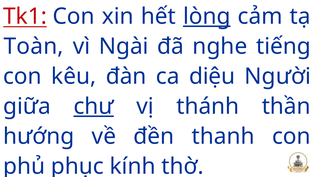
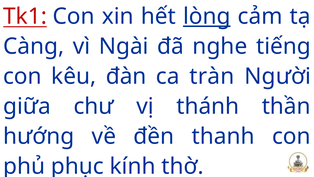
Toàn: Toàn -> Càng (34, 46)
diệu: diệu -> tràn (212, 76)
chư underline: present -> none (94, 106)
